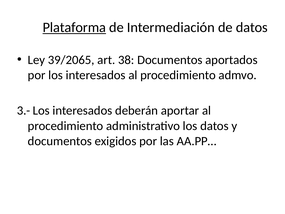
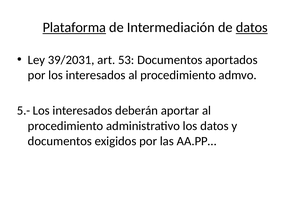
datos underline: none -> present (252, 27)
39/2065: 39/2065 -> 39/2031 (71, 60)
38: 38 -> 53 (126, 60)
3.-: 3.- -> 5.- (24, 110)
